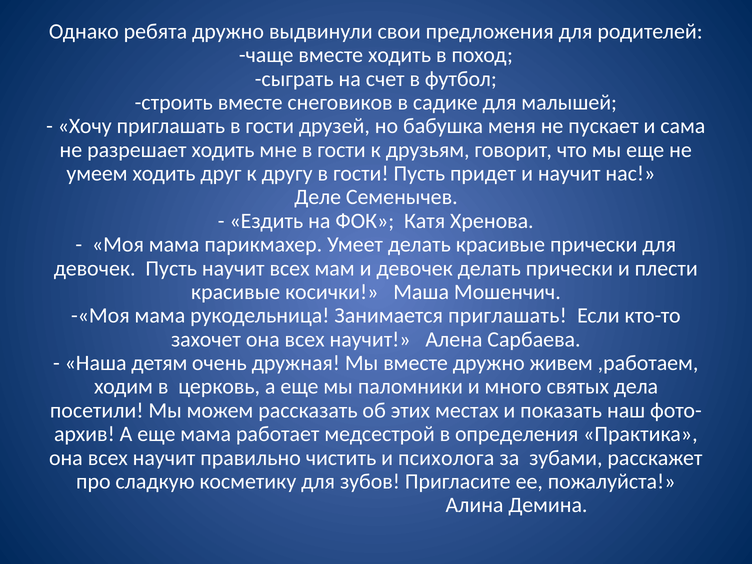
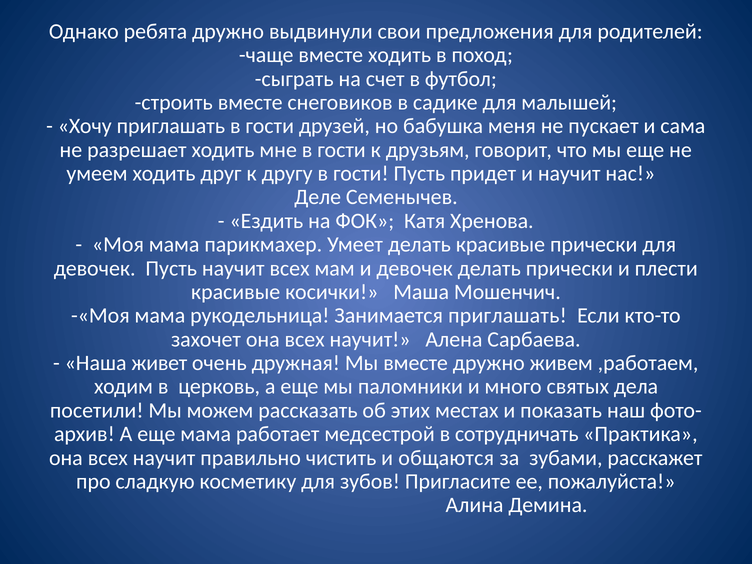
детям: детям -> живет (159, 363)
определения: определения -> сотрудничать (517, 434)
психолога: психолога -> общаются (446, 458)
